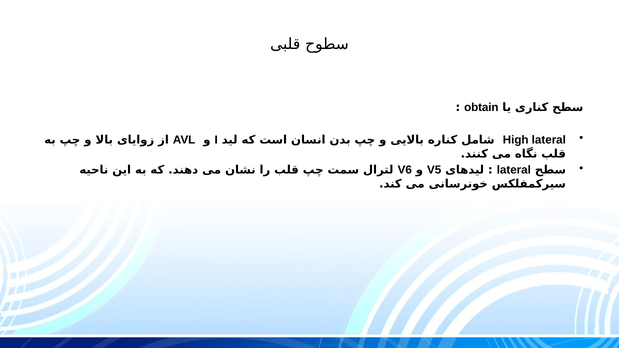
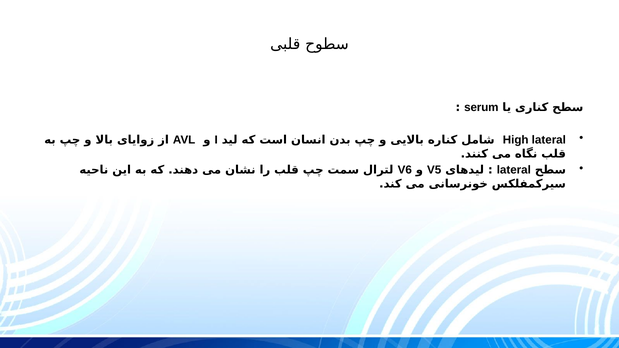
obtain: obtain -> serum (481, 108)
